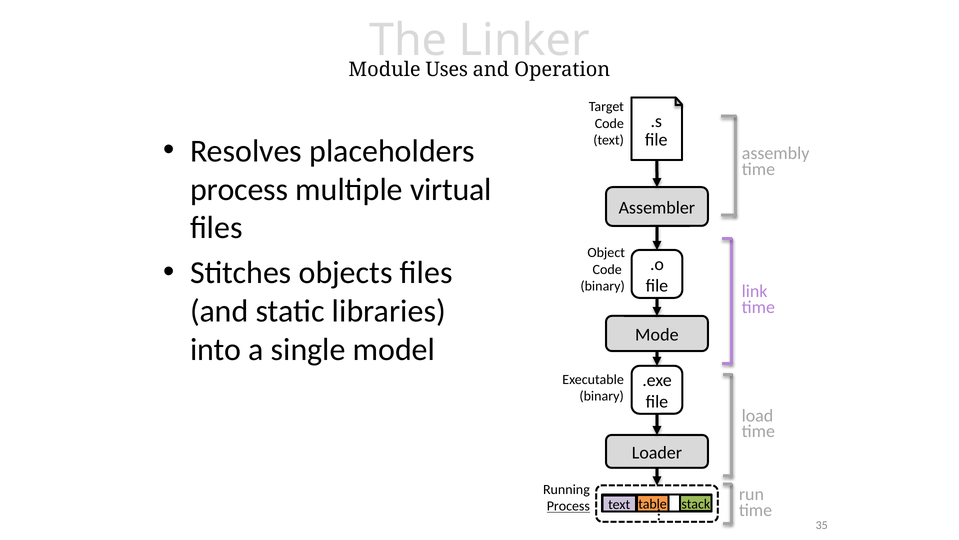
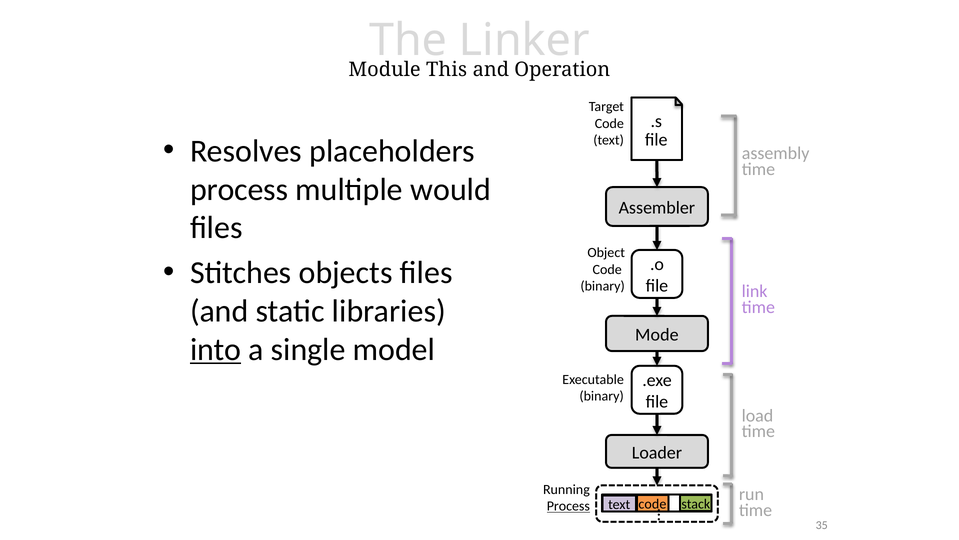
Uses: Uses -> This (447, 70)
virtual: virtual -> would (451, 189)
into underline: none -> present (216, 349)
text table: table -> code (652, 504)
